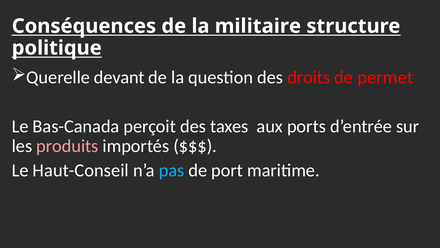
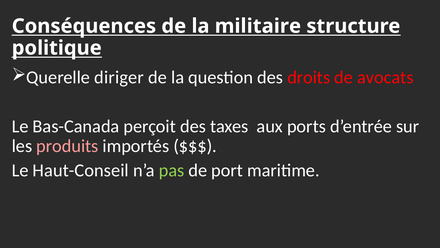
devant: devant -> diriger (119, 77)
permet: permet -> avocats (385, 77)
pas colour: light blue -> light green (172, 170)
